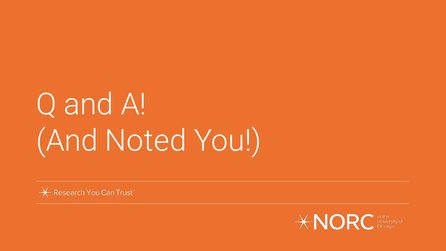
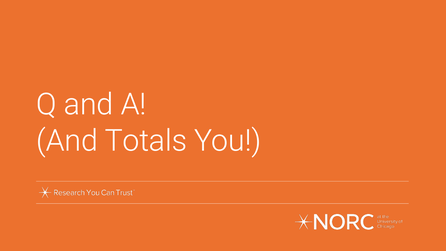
Noted: Noted -> Totals (146, 141)
